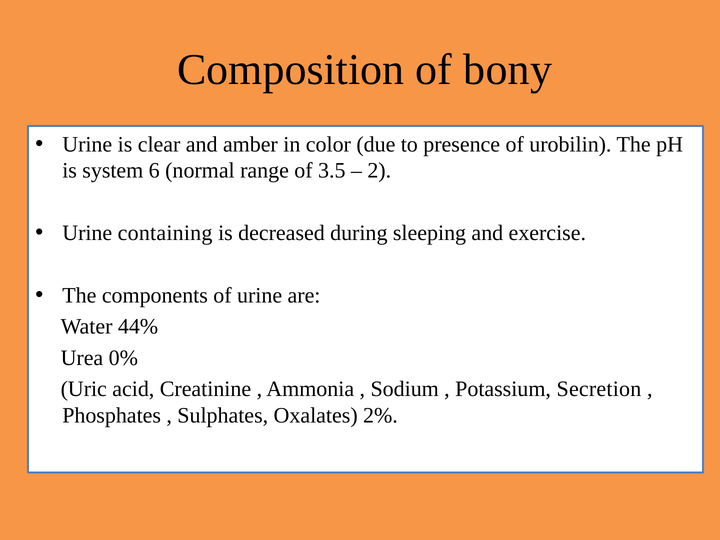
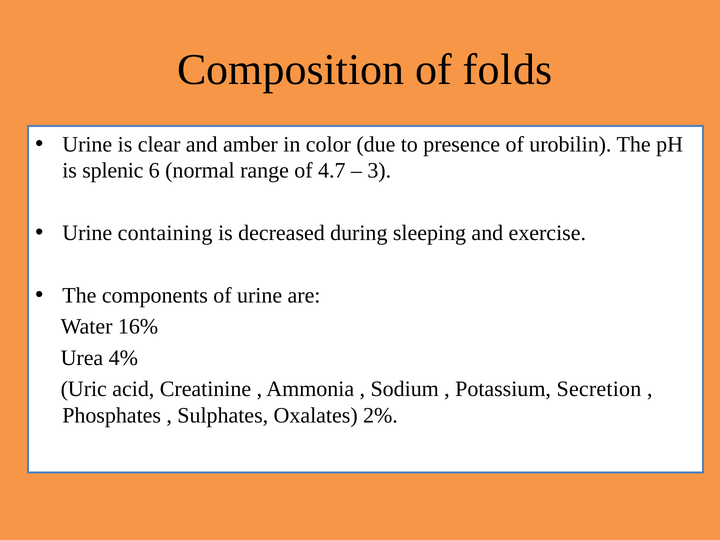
bony: bony -> folds (508, 70)
system: system -> splenic (113, 171)
3.5: 3.5 -> 4.7 (332, 171)
2: 2 -> 3 (379, 171)
44%: 44% -> 16% (138, 327)
0%: 0% -> 4% (123, 358)
